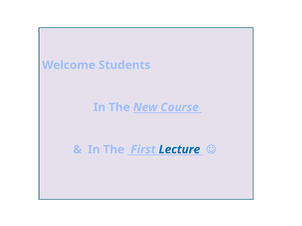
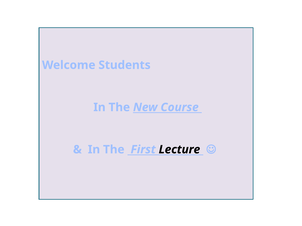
Lecture colour: blue -> black (179, 150)
